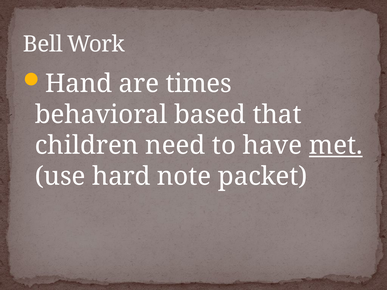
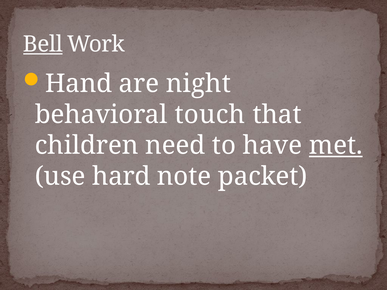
Bell underline: none -> present (43, 44)
times: times -> night (198, 84)
based: based -> touch (210, 115)
